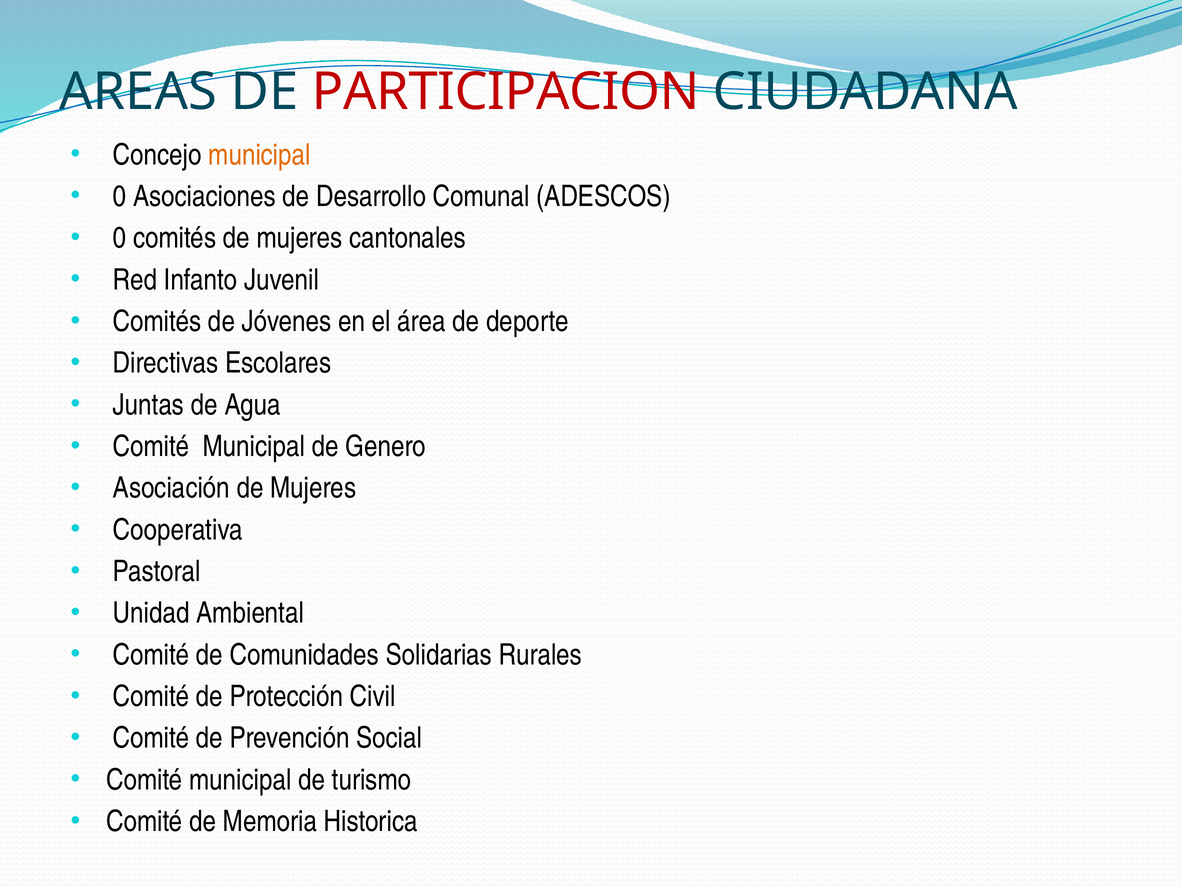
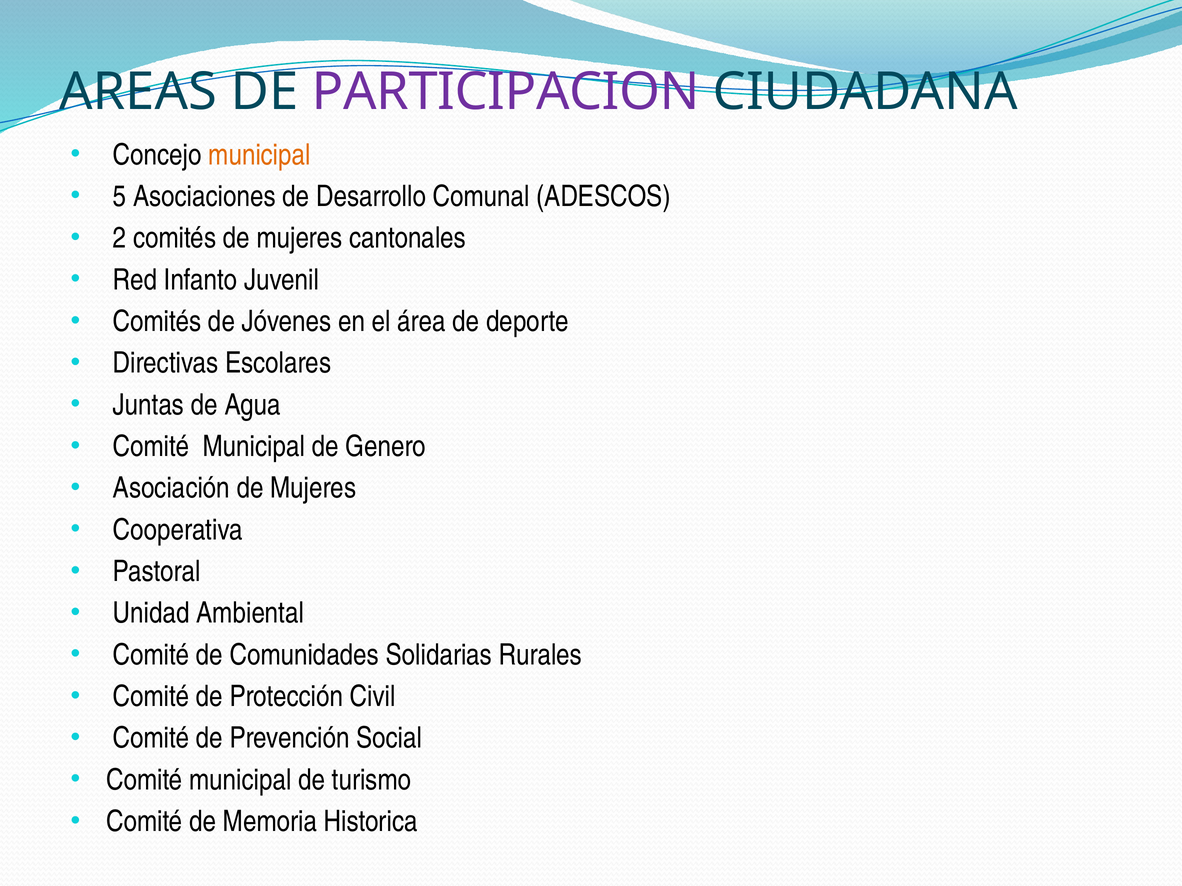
PARTICIPACION colour: red -> purple (506, 92)
0: 0 -> 5 (120, 197)
0: 0 -> 2 (120, 238)
